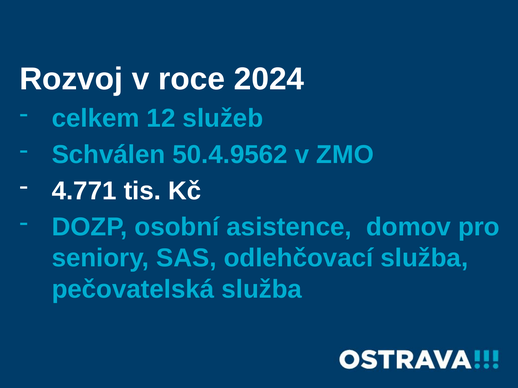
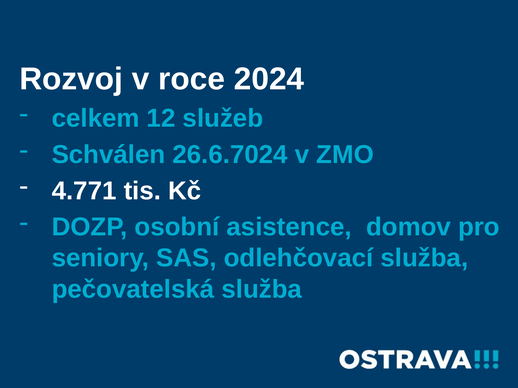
50.4.9562: 50.4.9562 -> 26.6.7024 (230, 155)
